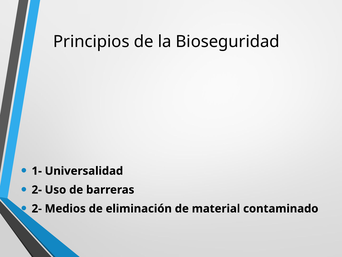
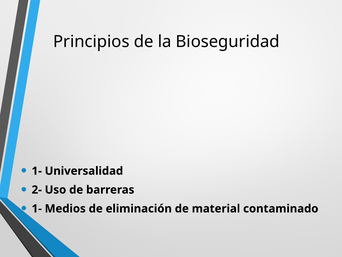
2-: 2- -> 1- (37, 208)
